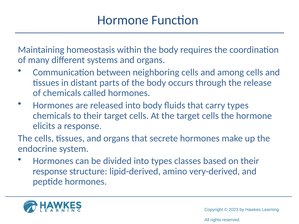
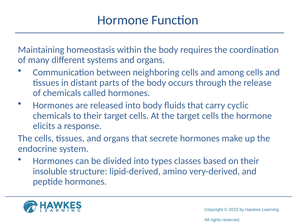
carry types: types -> cyclic (238, 105)
response: response -> insoluble (50, 172)
